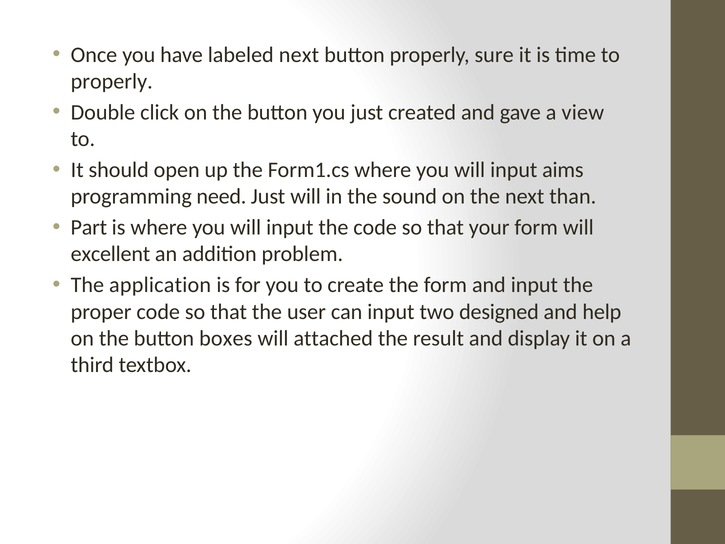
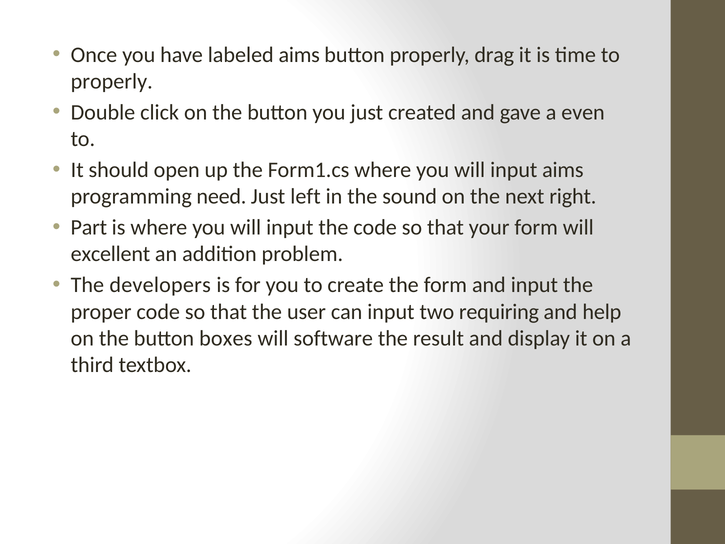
labeled next: next -> aims (299, 55)
sure: sure -> drag (494, 55)
view: view -> even (583, 112)
Just will: will -> left (305, 196)
than: than -> right (573, 196)
application: application -> developers (160, 285)
designed: designed -> requiring (499, 312)
attached: attached -> software (333, 338)
